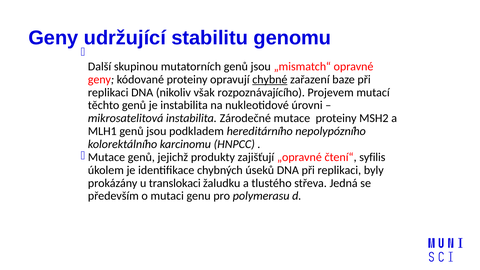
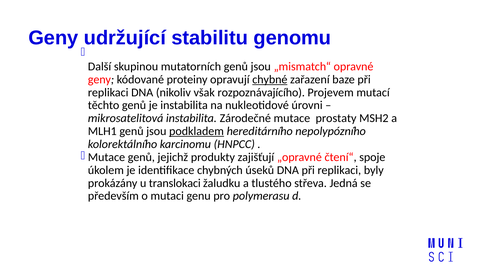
mutace proteiny: proteiny -> prostaty (336, 118)
podkladem underline: none -> present (197, 131)
syfilis: syfilis -> spoje (372, 157)
